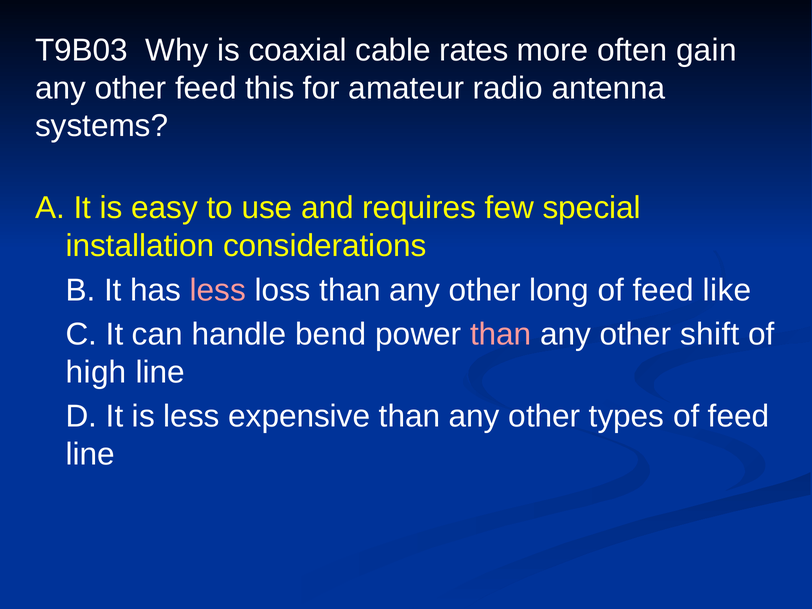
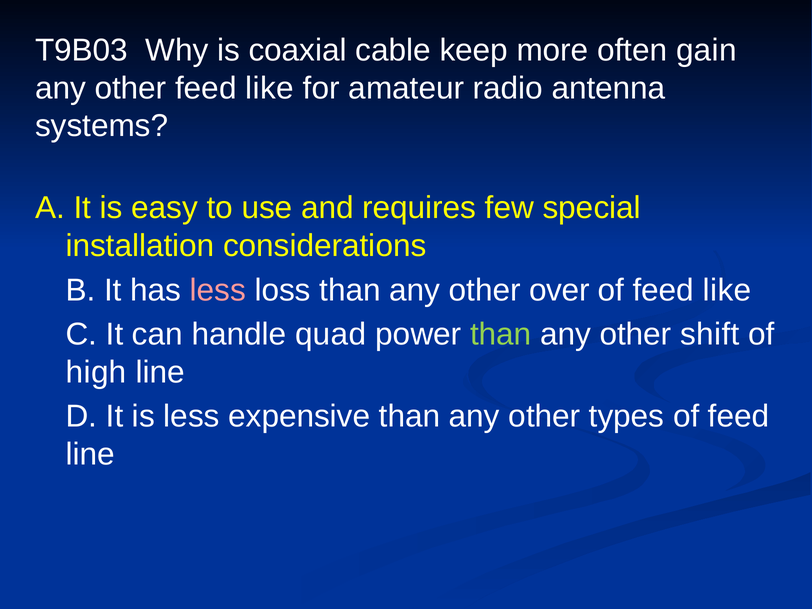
rates: rates -> keep (474, 50)
other feed this: this -> like (270, 88)
long: long -> over (559, 290)
bend: bend -> quad (331, 334)
than colour: pink -> light green (501, 334)
